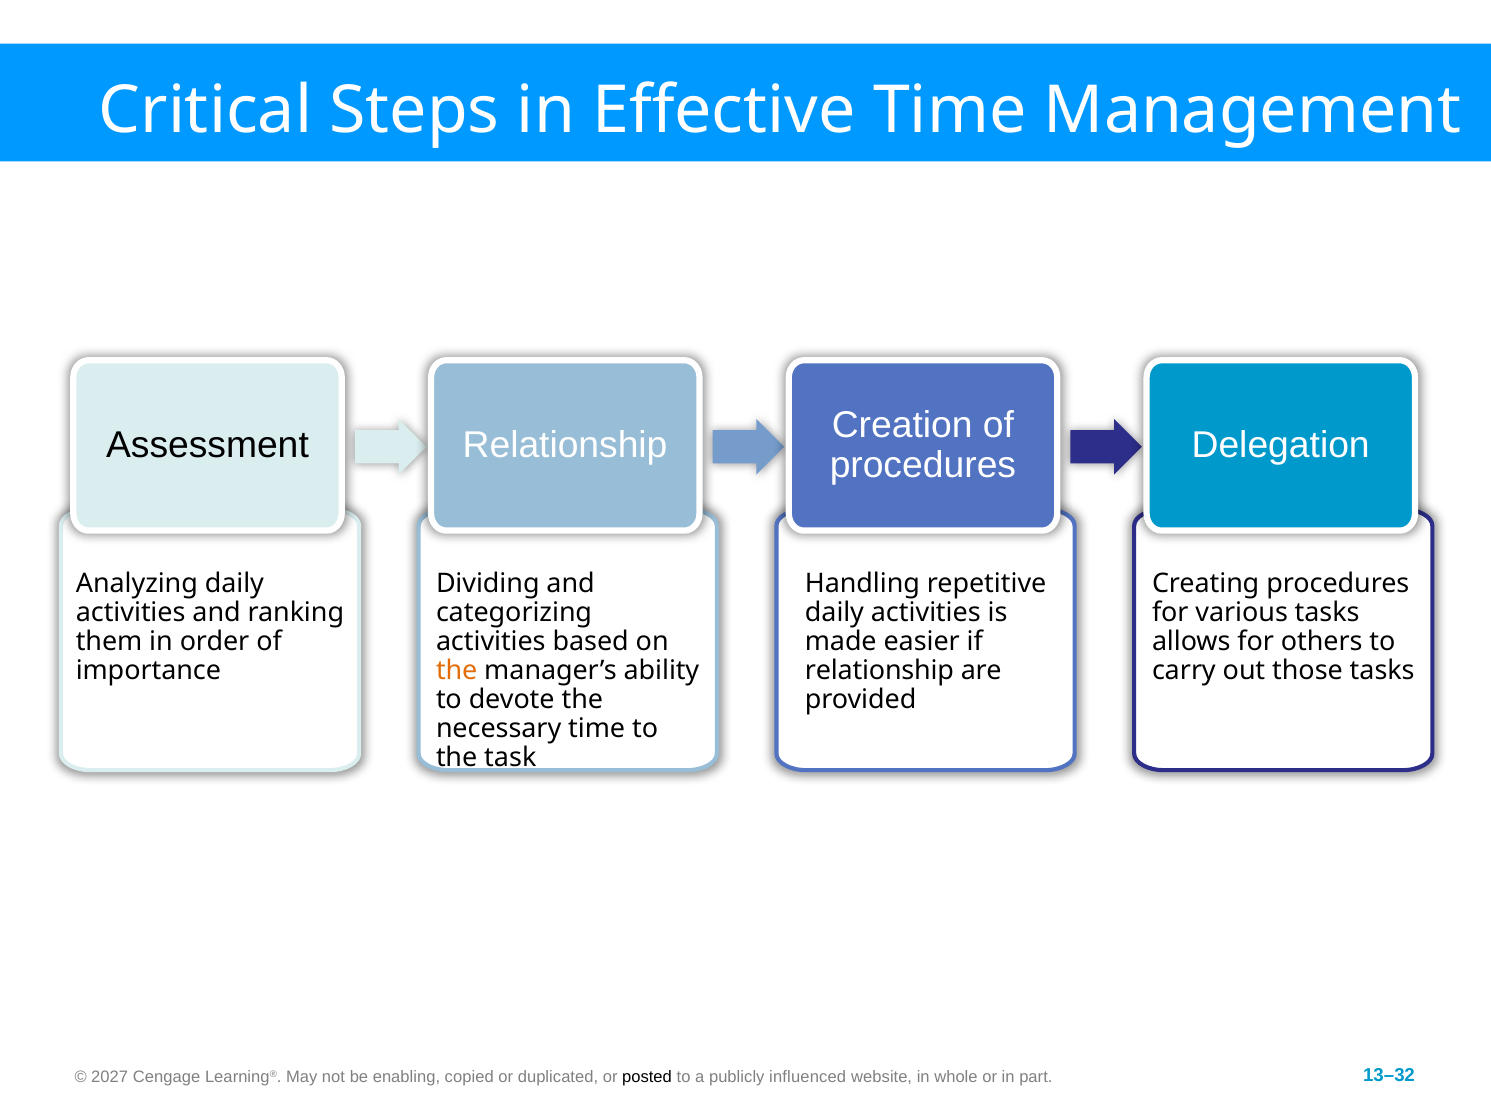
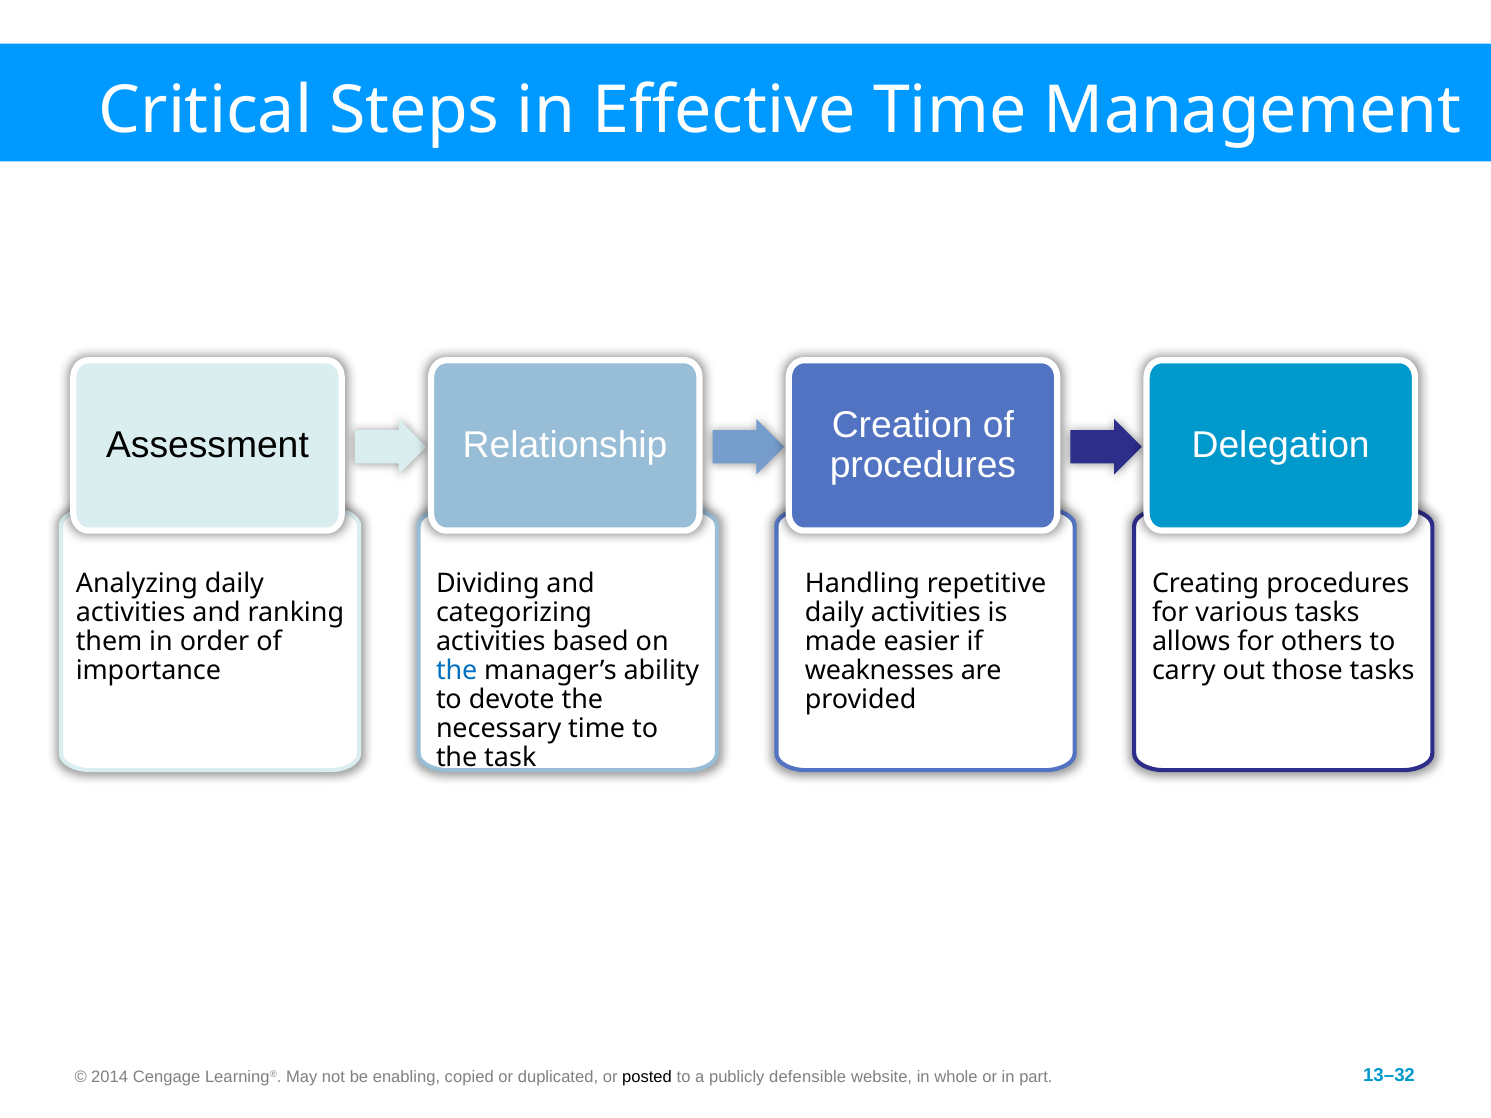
the colour: orange -> blue (457, 671)
relationship: relationship -> weaknesses (880, 671)
2027: 2027 -> 2014 (110, 1077)
influenced: influenced -> defensible (808, 1077)
